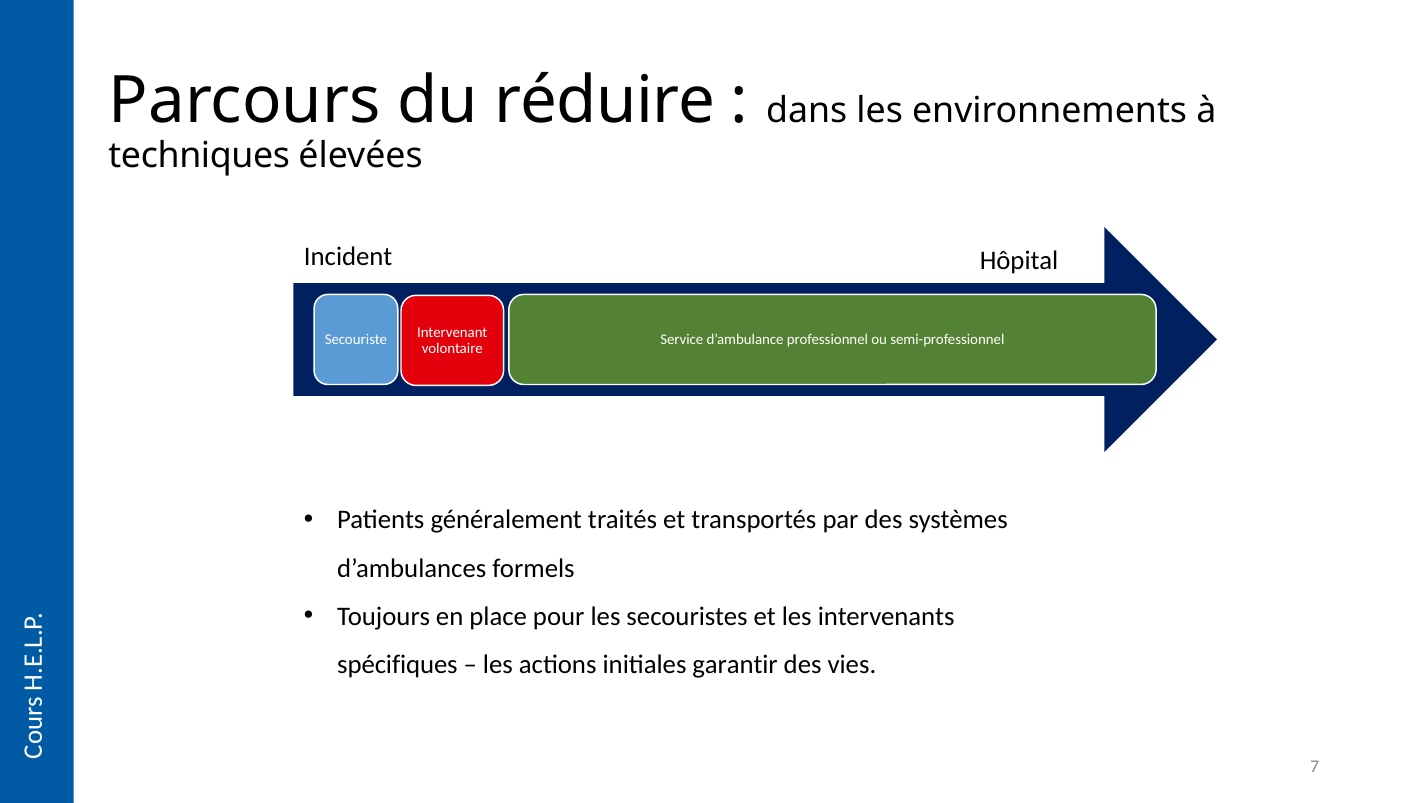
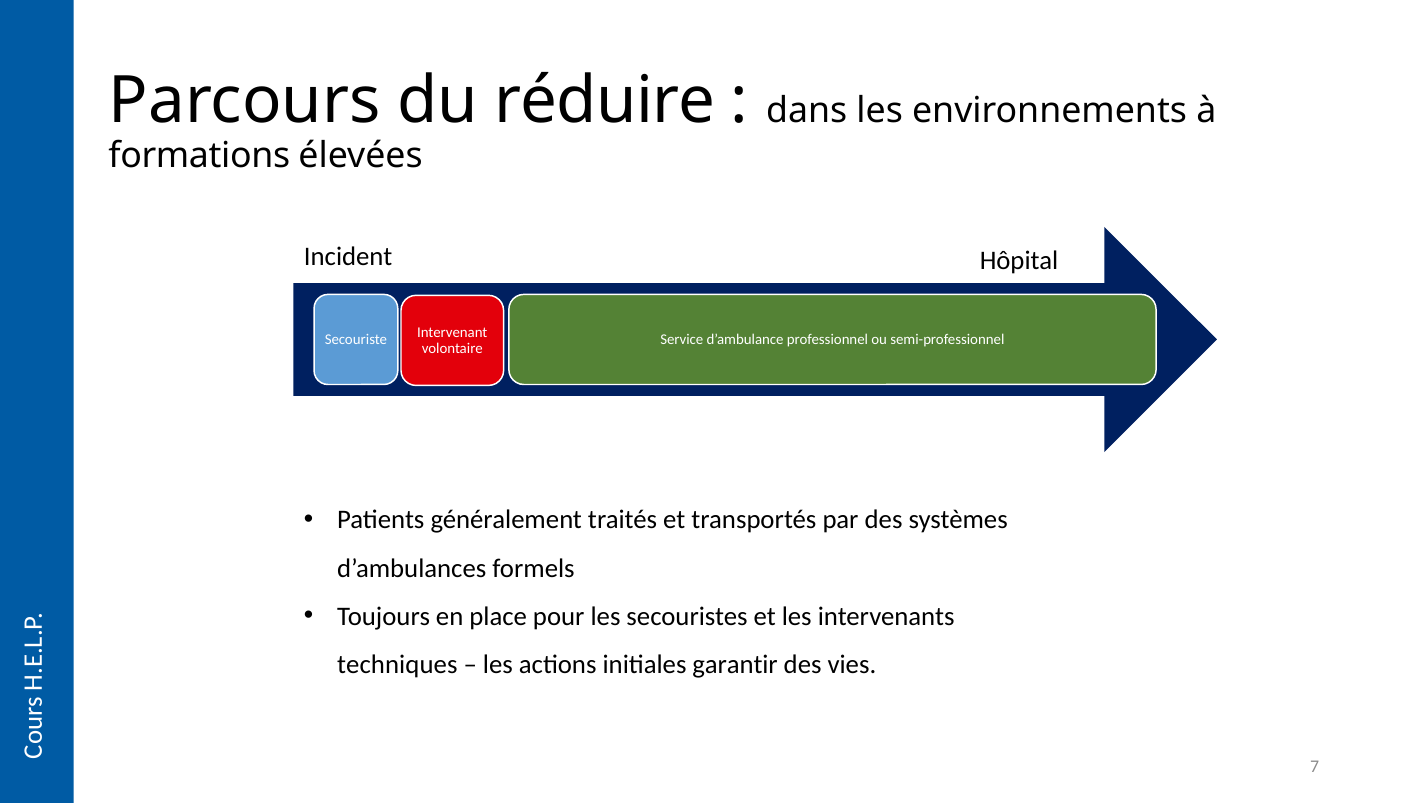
techniques: techniques -> formations (199, 156)
spécifiques: spécifiques -> techniques (397, 665)
